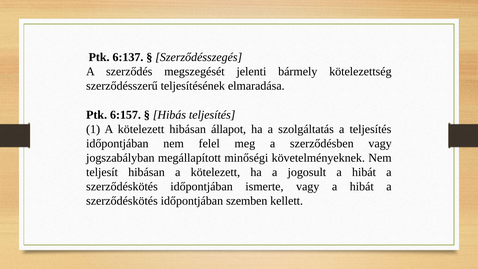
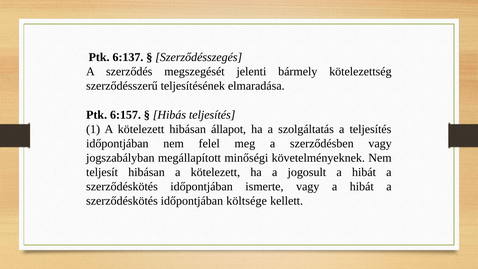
szemben: szemben -> költsége (247, 201)
